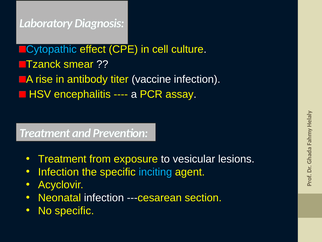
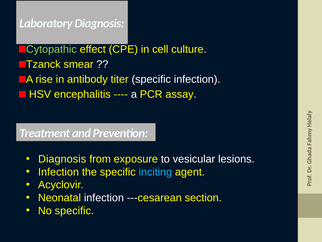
Cytopathic colour: light blue -> light green (51, 49)
titer vaccine: vaccine -> specific (151, 79)
Treatment: Treatment -> Diagnosis (62, 159)
